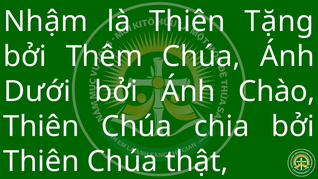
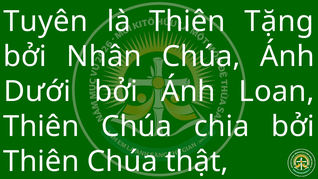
Nhậm: Nhậm -> Tuyên (46, 22)
Thêm: Thêm -> Nhân (104, 56)
Chào: Chào -> Loan (276, 91)
